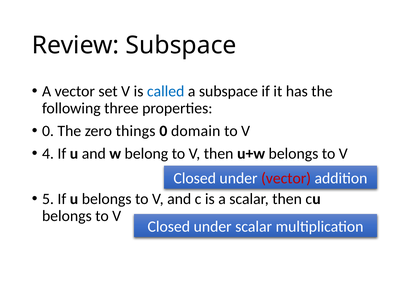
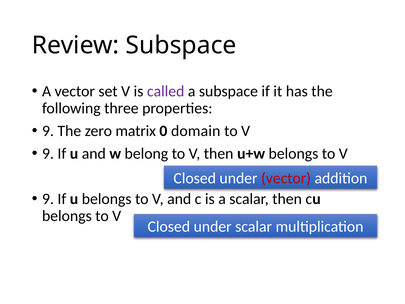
called colour: blue -> purple (166, 91)
0: 0 -> 9 (48, 131)
things: things -> matrix (136, 131)
4: 4 -> 9 (48, 154)
5: 5 -> 9 (48, 199)
